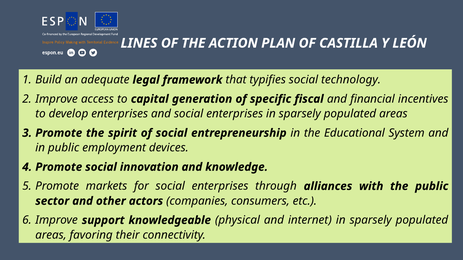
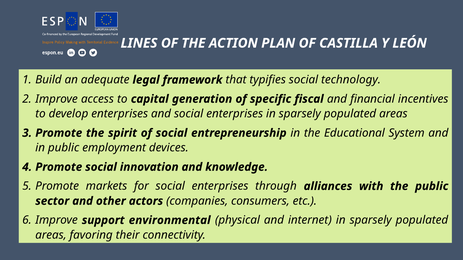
knowledgeable: knowledgeable -> environmental (170, 221)
